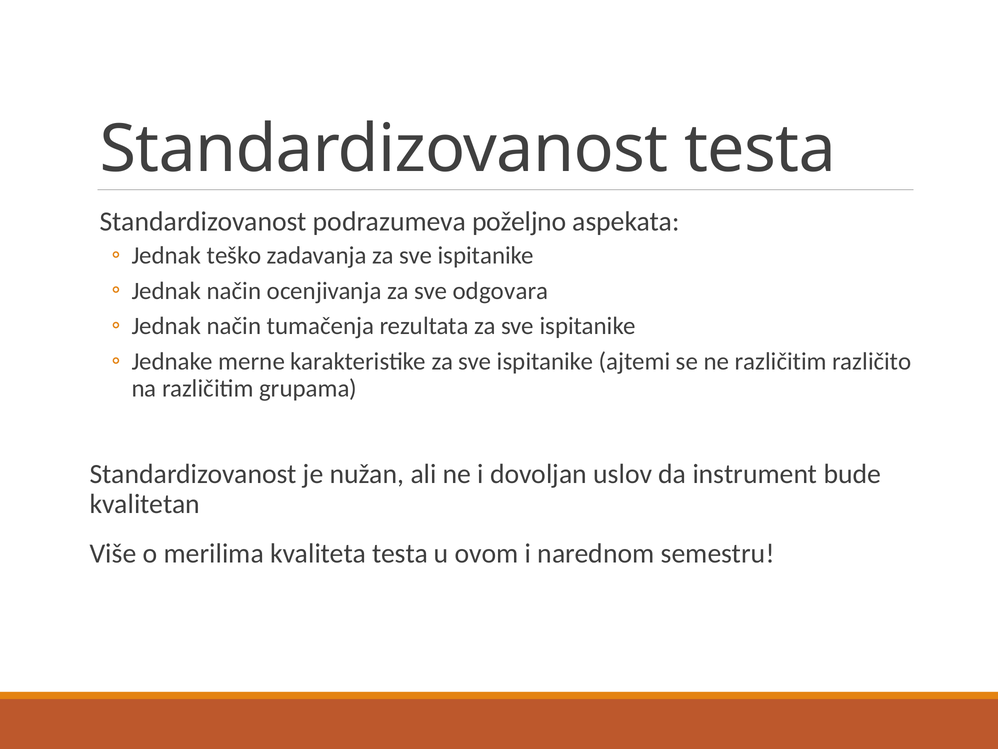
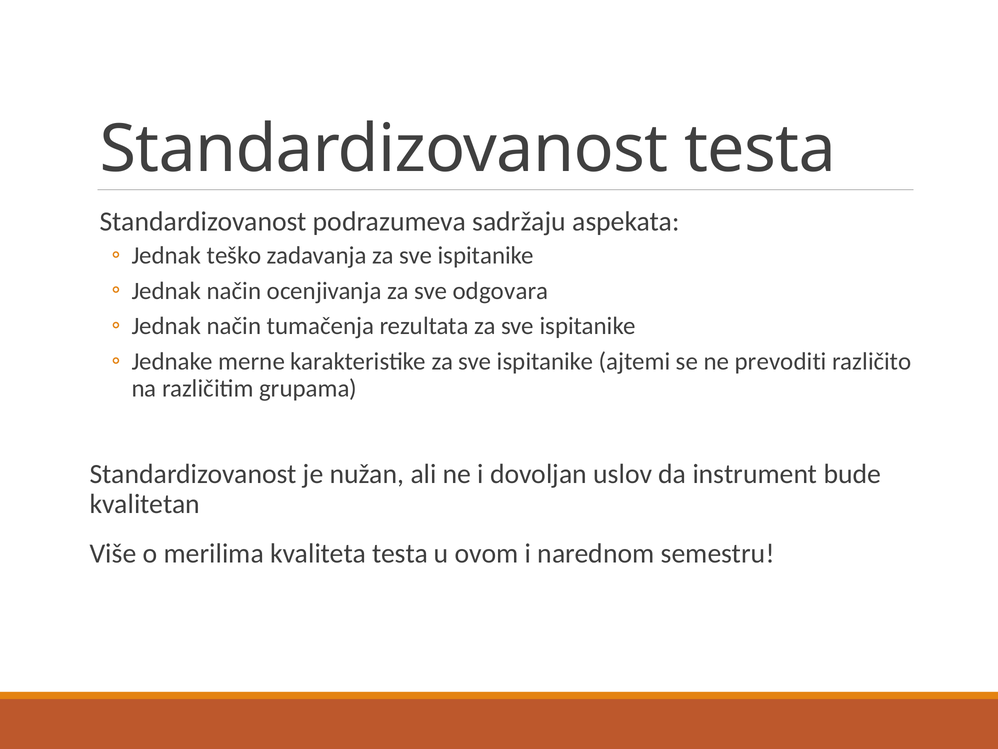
poželjno: poželjno -> sadržaju (519, 221)
ne različitim: različitim -> prevoditi (781, 361)
